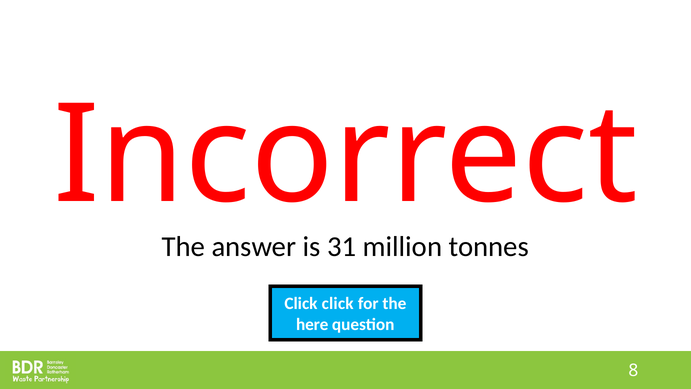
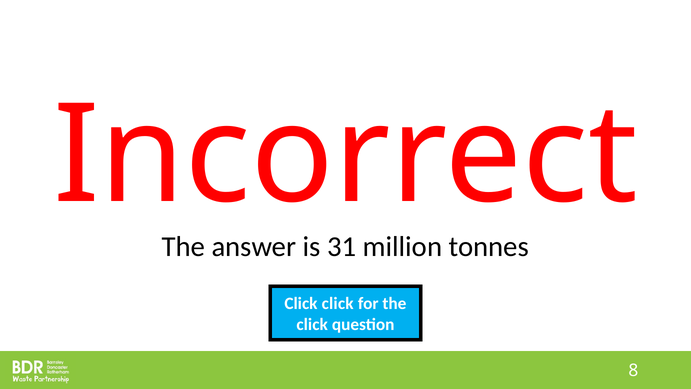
here: here -> click (312, 324)
